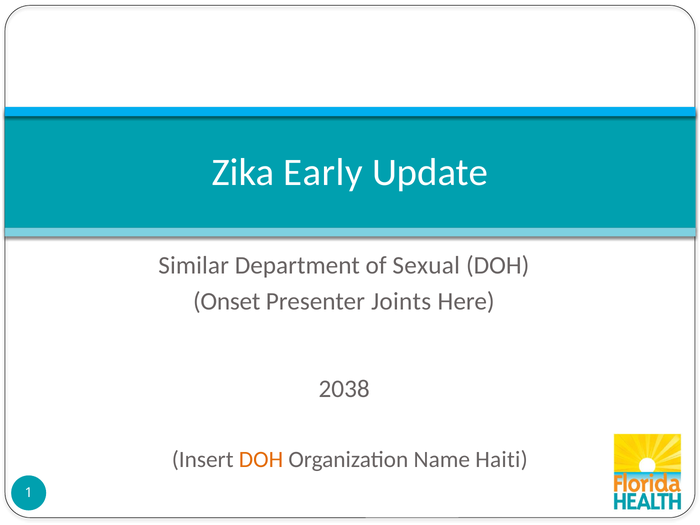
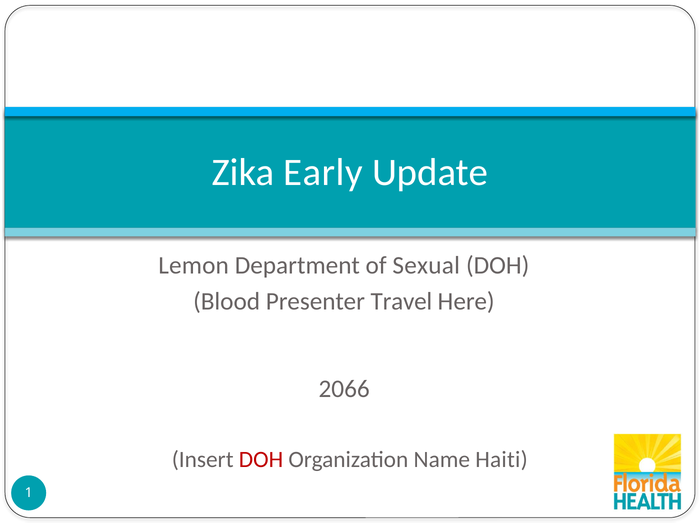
Similar: Similar -> Lemon (194, 265)
Onset: Onset -> Blood (227, 301)
Joints: Joints -> Travel (401, 301)
2038: 2038 -> 2066 (344, 389)
DOH colour: orange -> red (261, 460)
